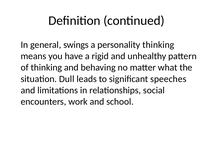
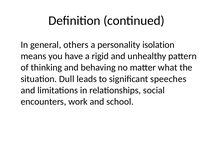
swings: swings -> others (76, 45)
personality thinking: thinking -> isolation (158, 45)
